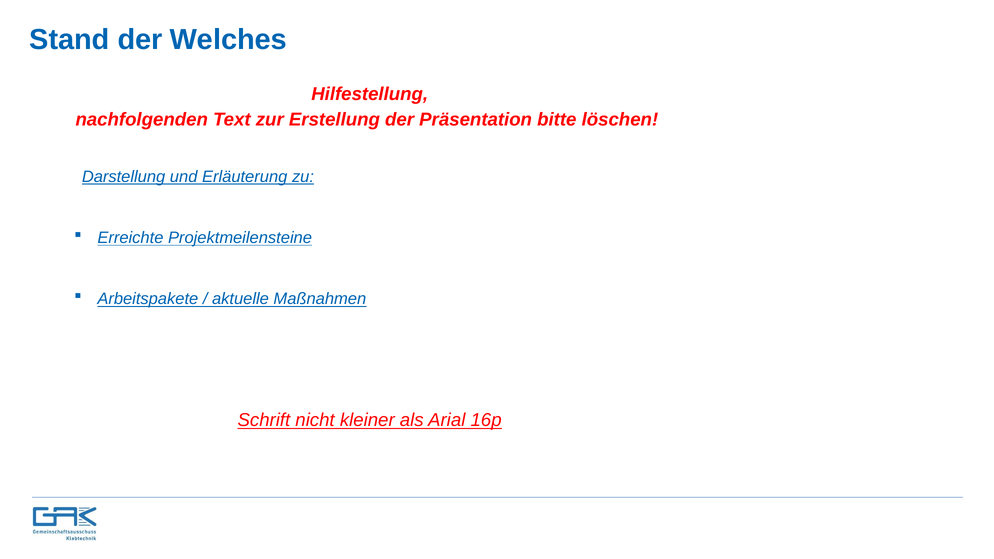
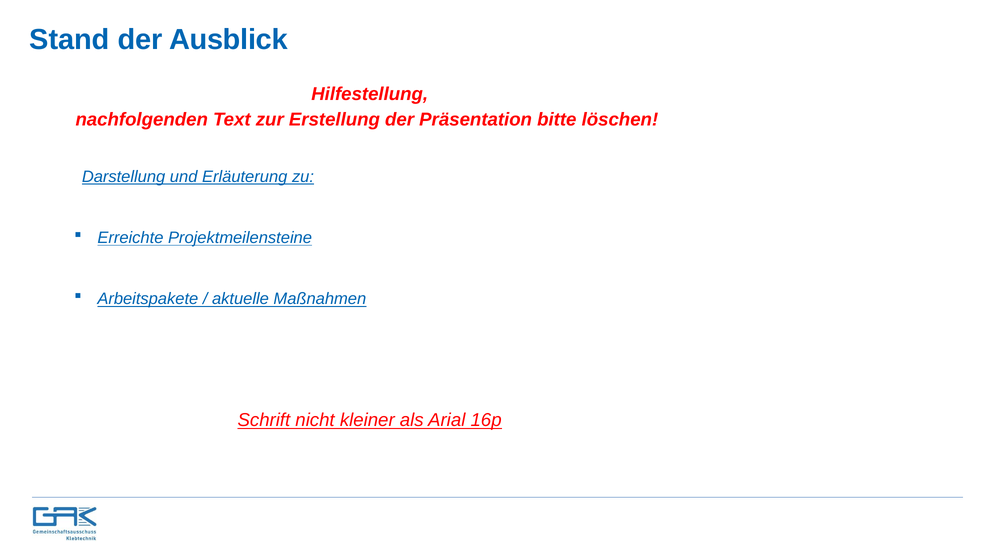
Welches: Welches -> Ausblick (228, 40)
